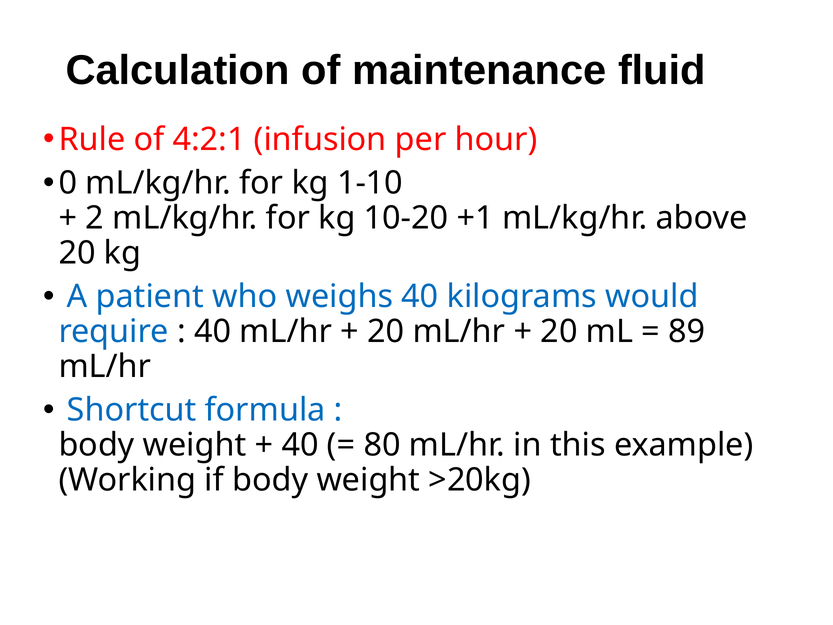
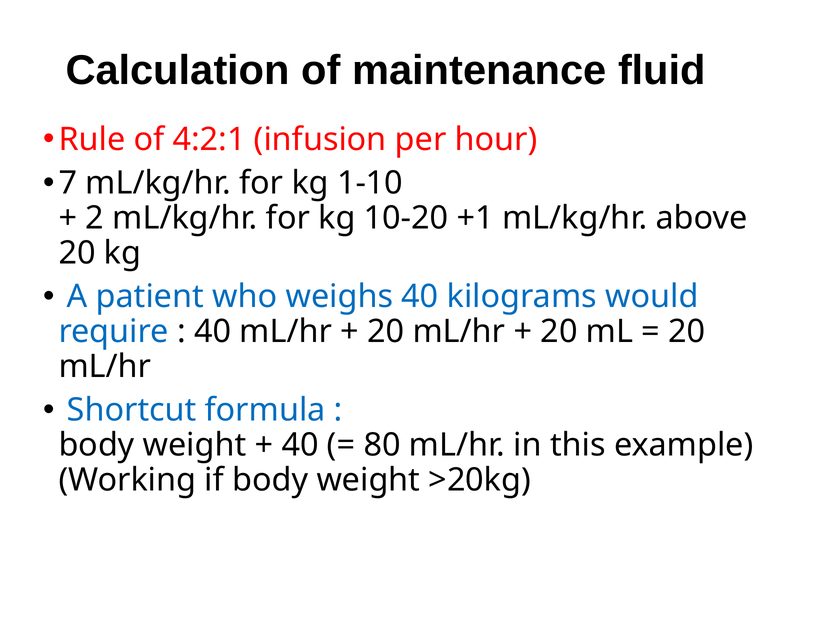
0: 0 -> 7 (68, 183)
89: 89 -> 20 (687, 331)
